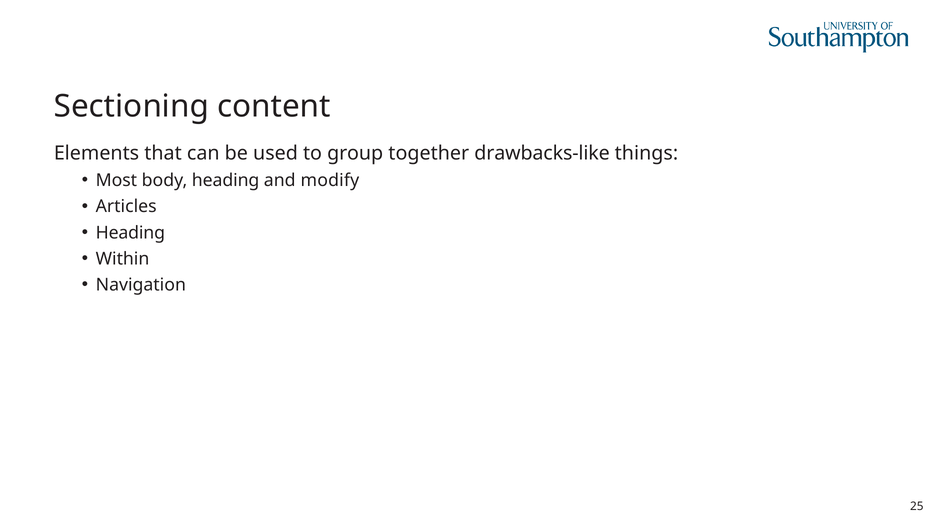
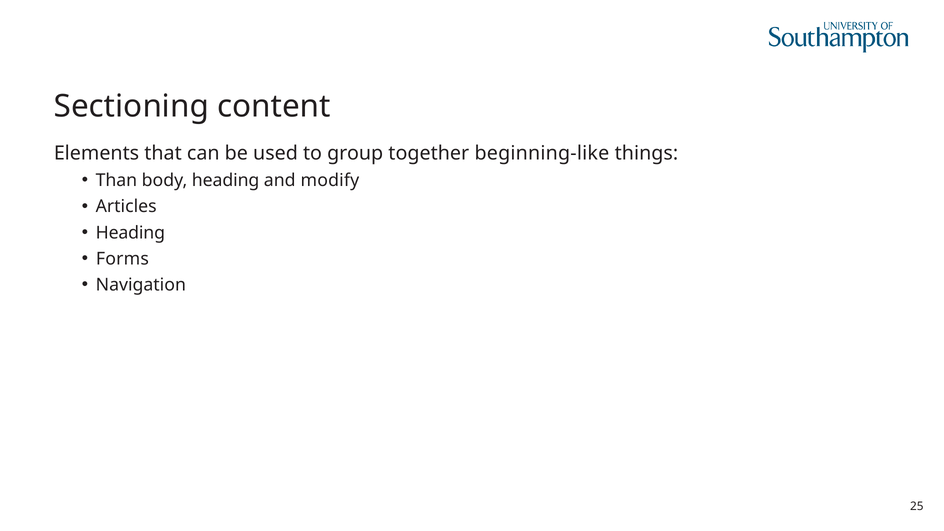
drawbacks-like: drawbacks-like -> beginning-like (542, 153)
Most: Most -> Than (116, 180)
Within: Within -> Forms (122, 259)
